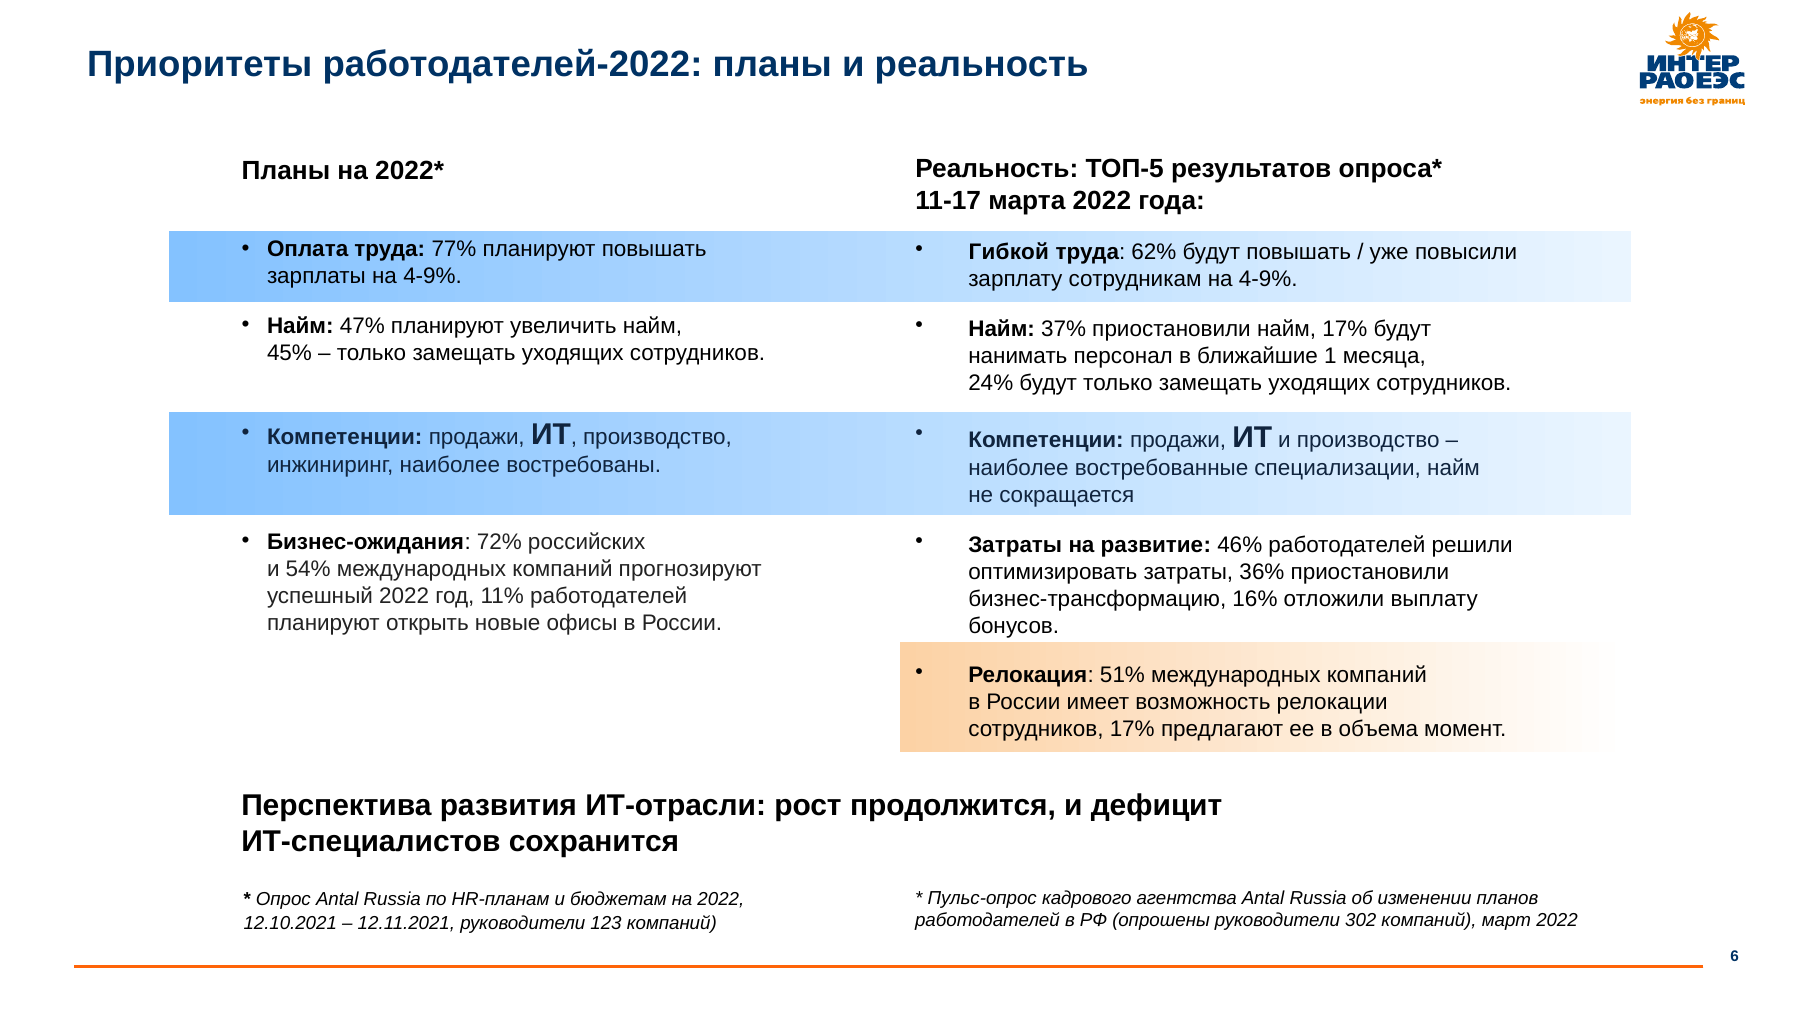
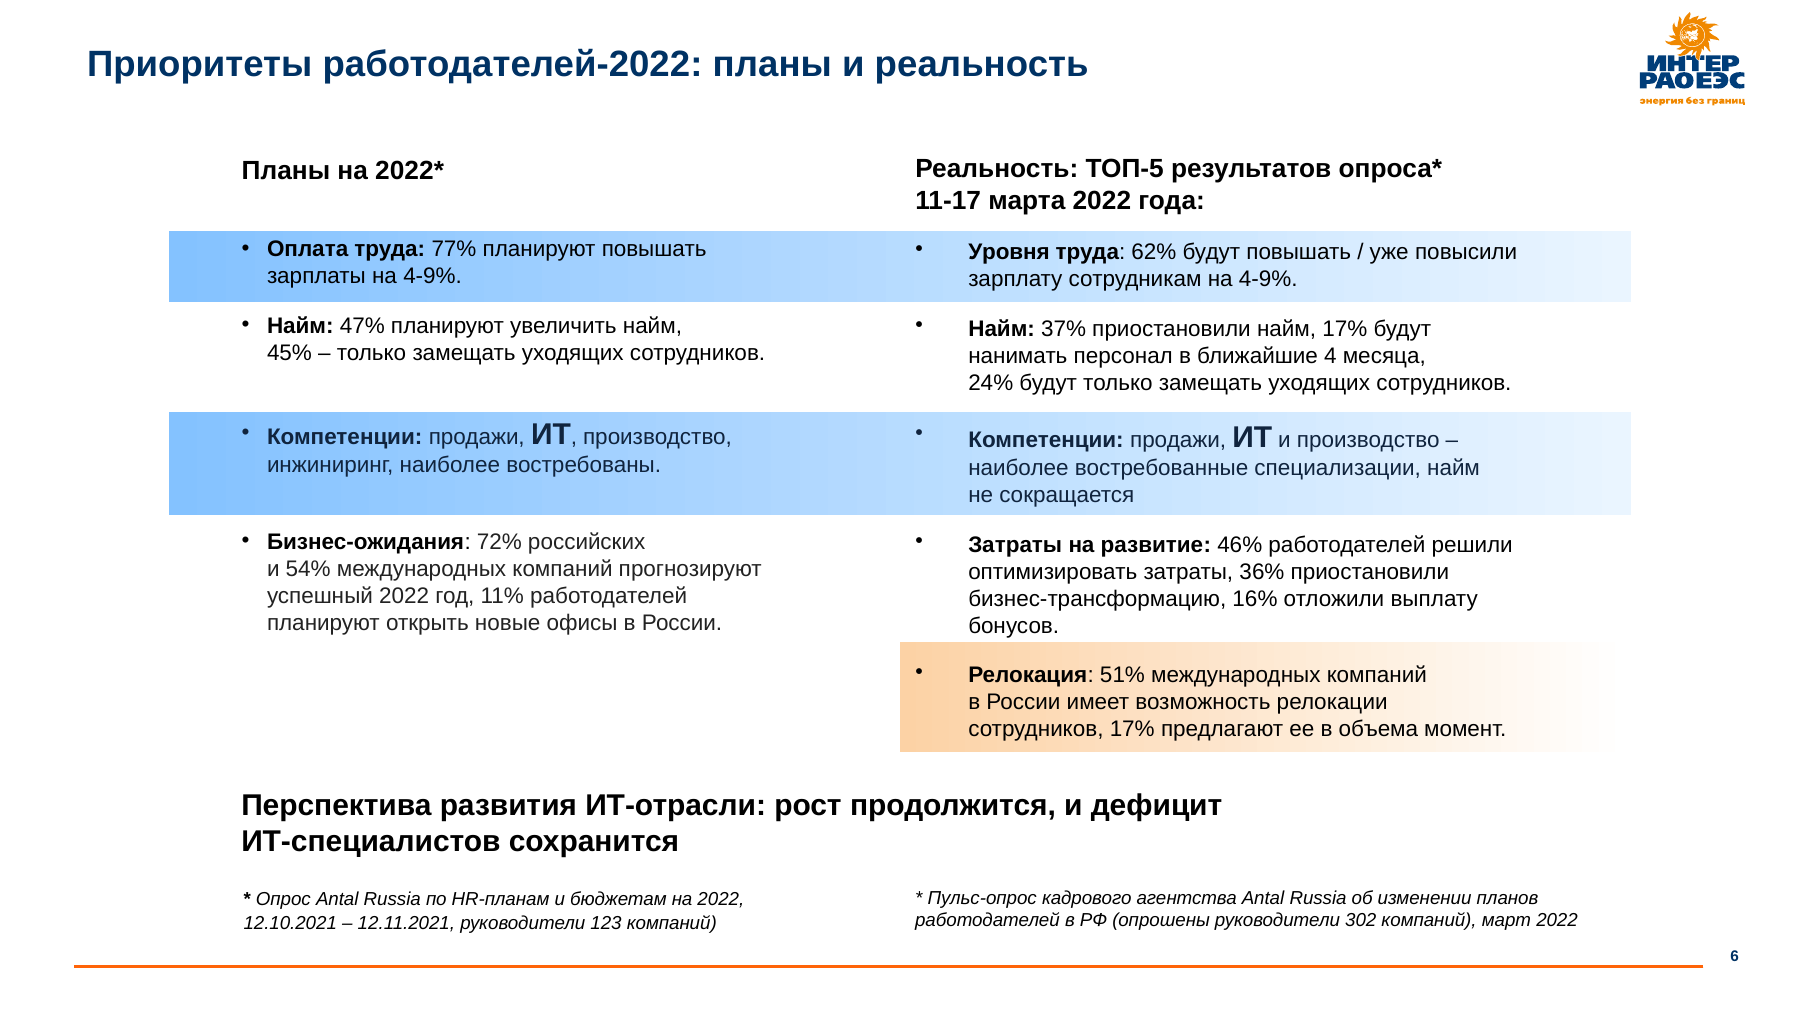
Гибкой: Гибкой -> Уровня (1009, 252)
1: 1 -> 4 (1330, 356)
